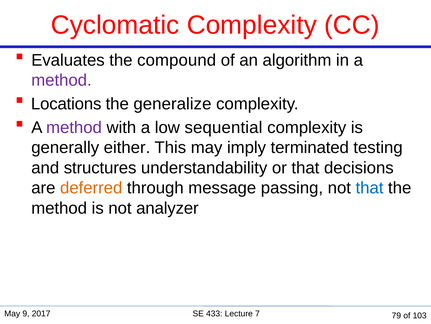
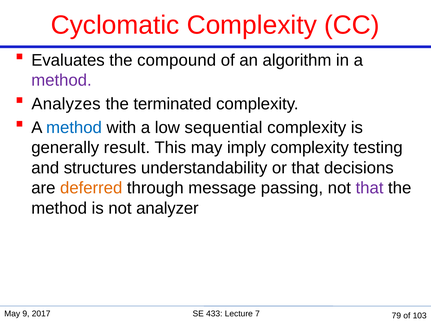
Locations: Locations -> Analyzes (66, 104)
generalize: generalize -> terminated (173, 104)
method colour: purple -> blue (74, 127)
either: either -> result (127, 147)
imply terminated: terminated -> complexity (310, 147)
that colour: blue -> purple (370, 188)
